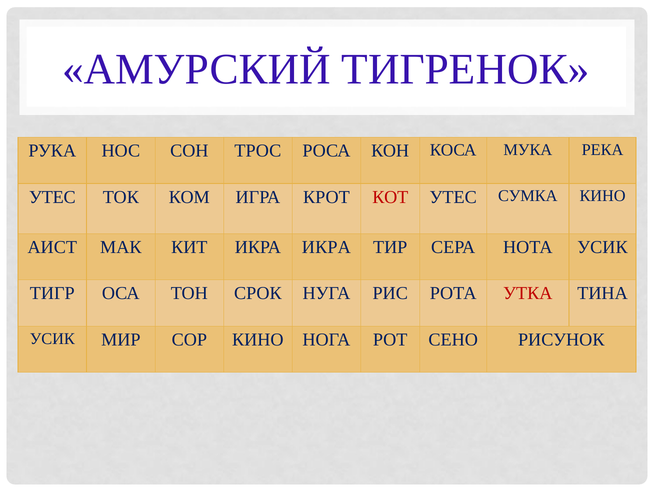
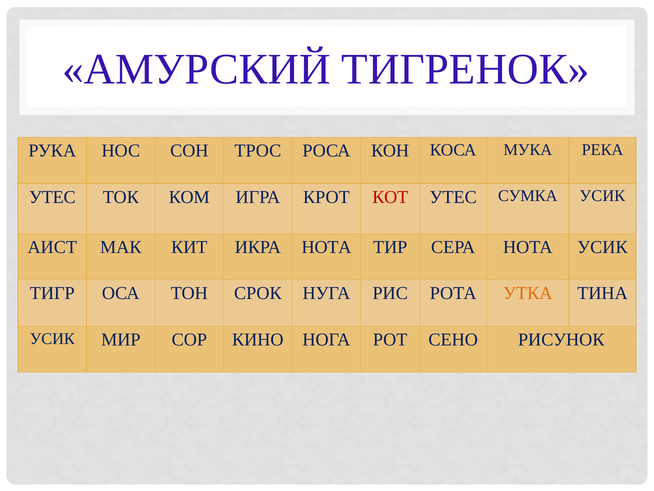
СУМКА КИНО: КИНО -> УСИК (602, 196)
ИКРА ИКРА: ИКРА -> НОТА (327, 247)
УТКА colour: red -> orange (528, 293)
